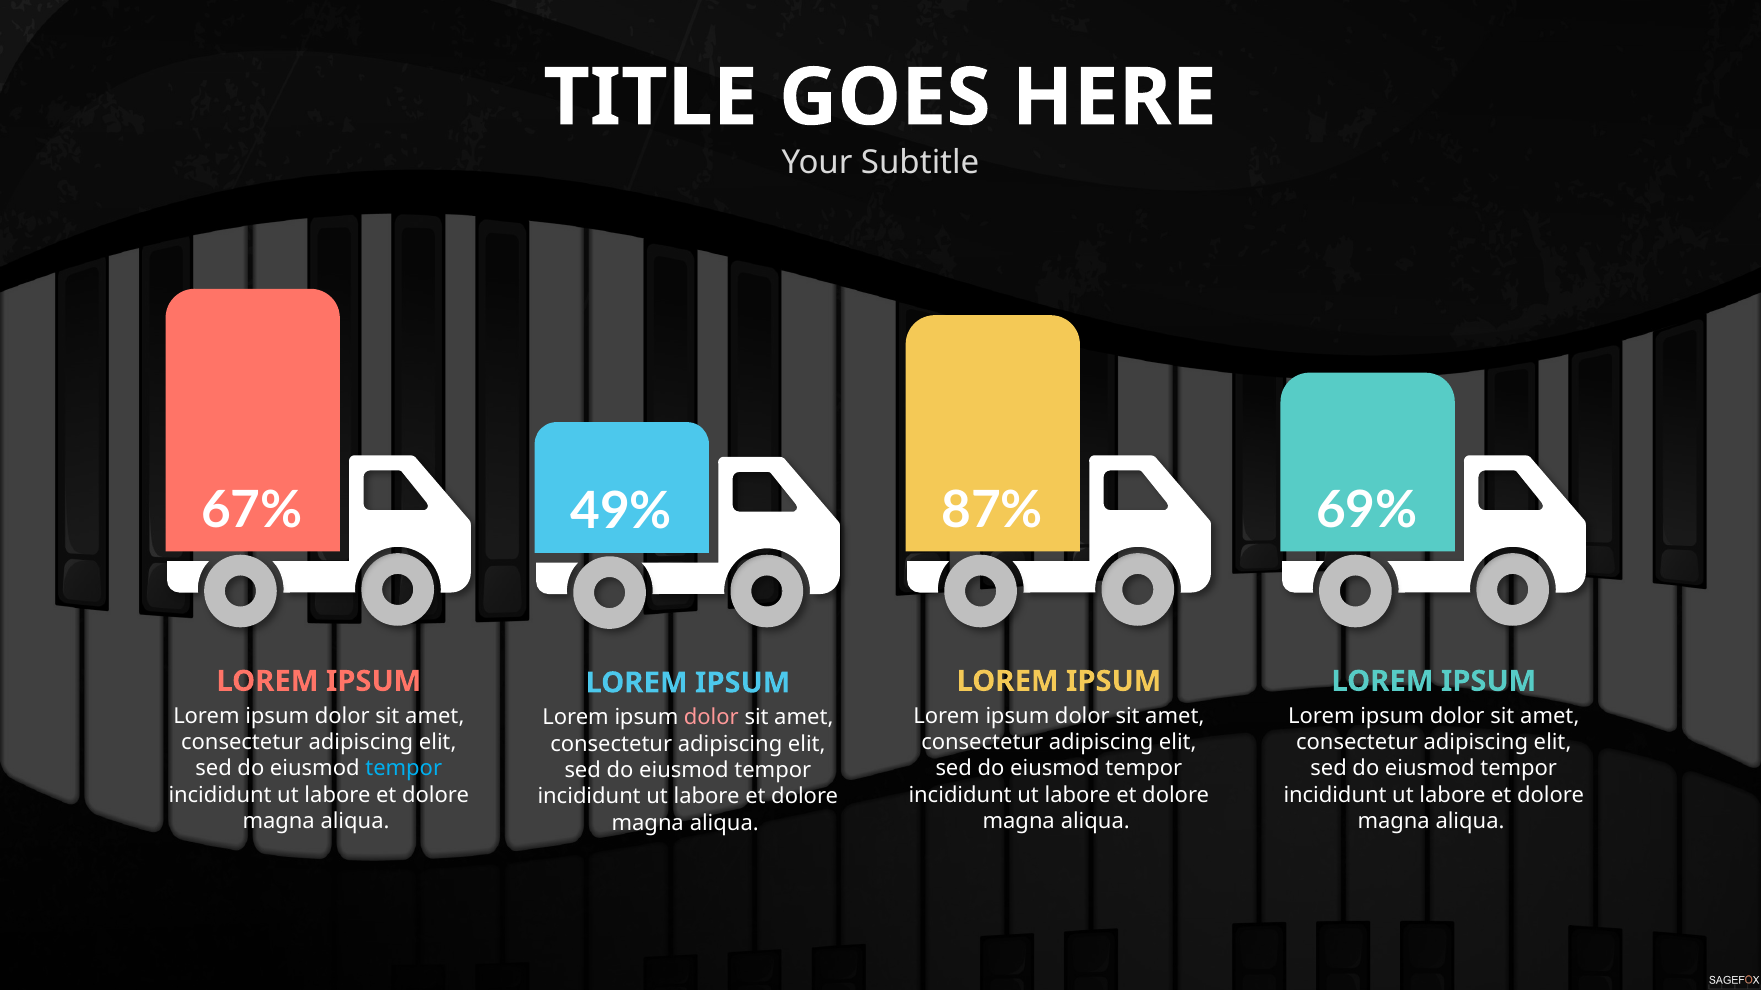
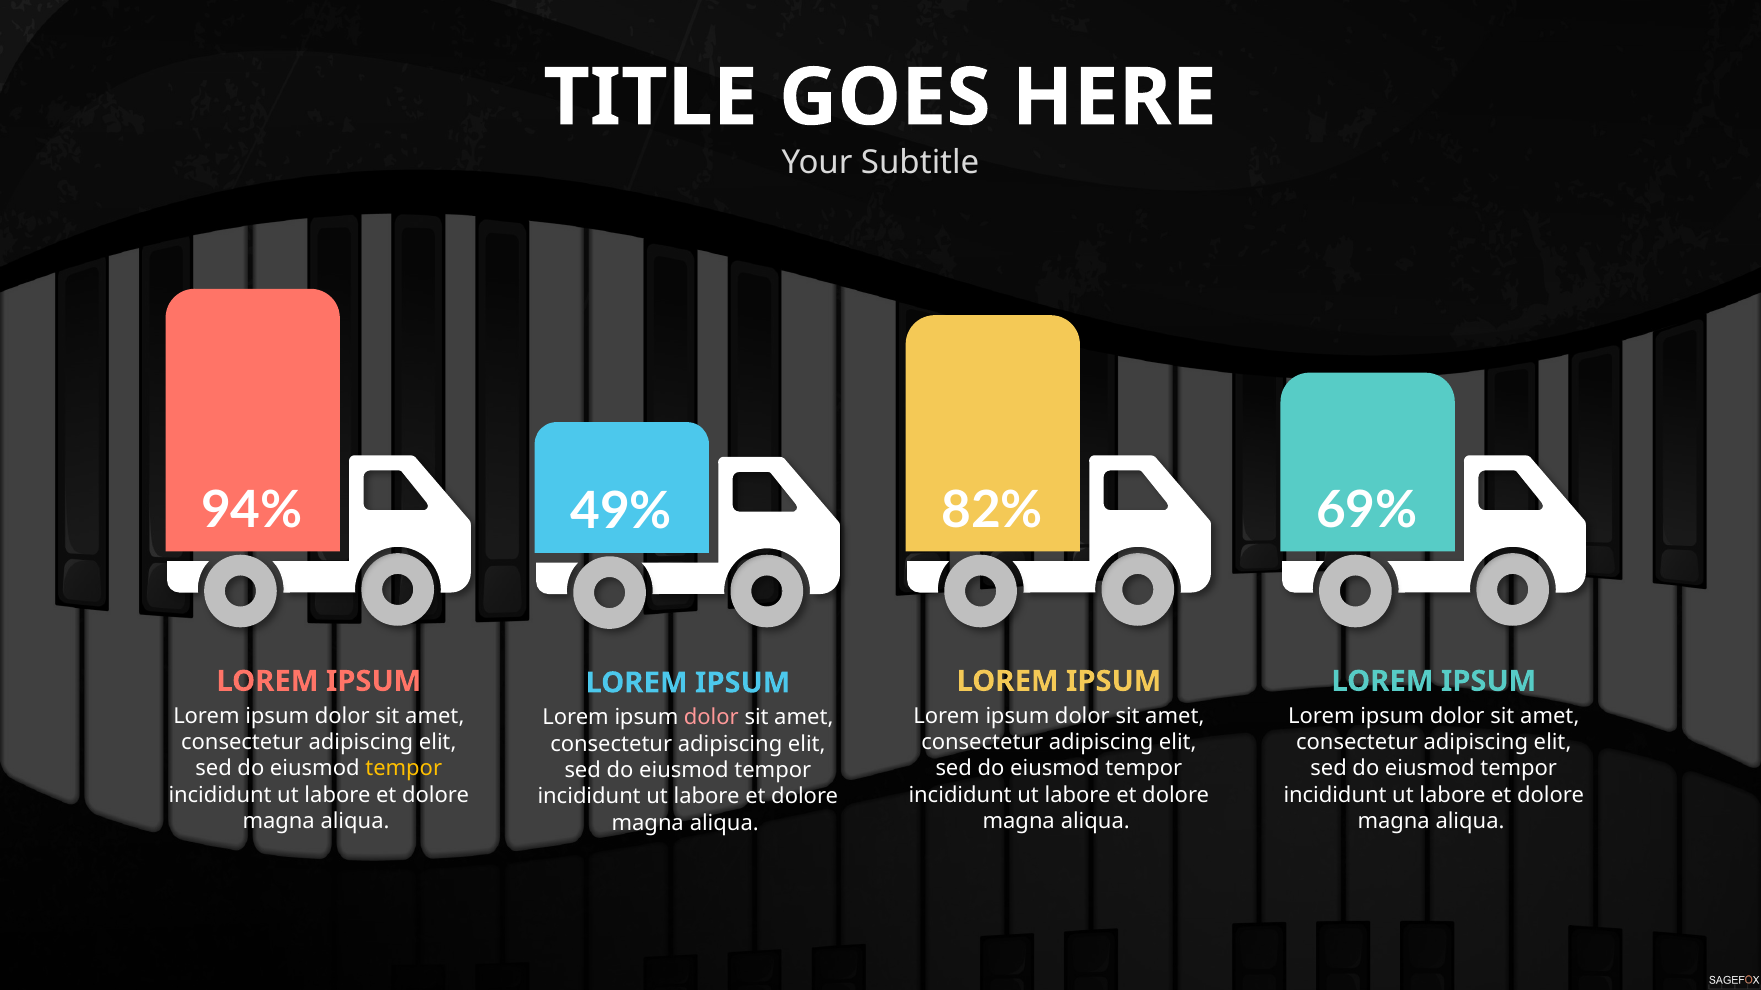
67%: 67% -> 94% (252, 511)
87%: 87% -> 82% (992, 511)
tempor colour: light blue -> yellow (404, 769)
